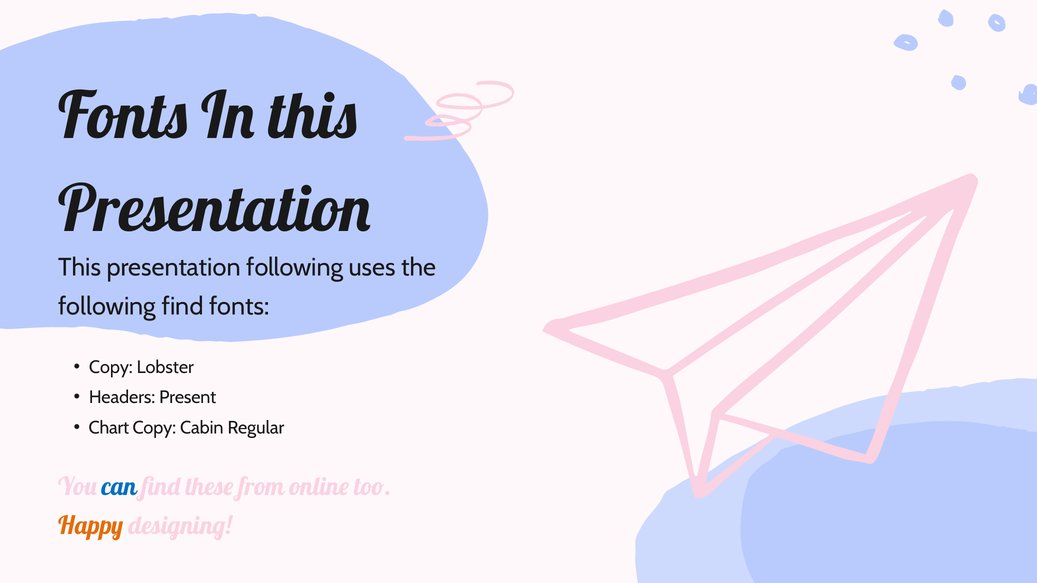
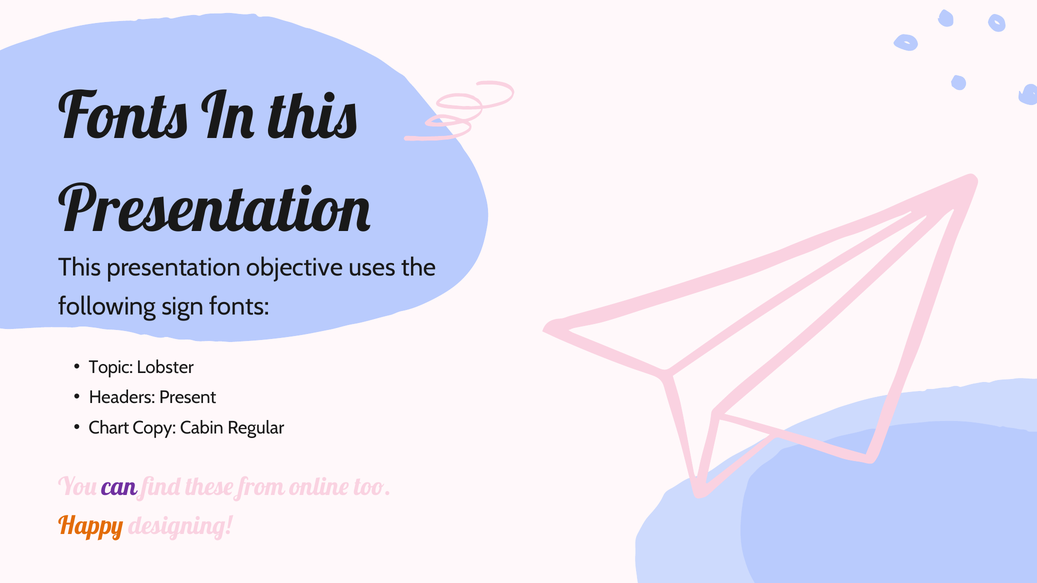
presentation following: following -> objective (295, 267)
following find: find -> sign (183, 307)
Copy: Copy -> Topic (111, 367)
can colour: blue -> purple (119, 487)
